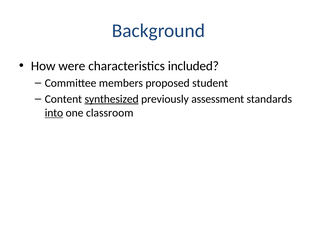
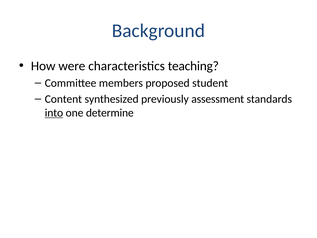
included: included -> teaching (193, 66)
synthesized underline: present -> none (112, 99)
classroom: classroom -> determine (110, 113)
